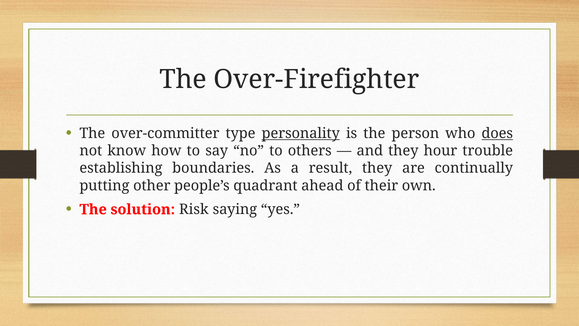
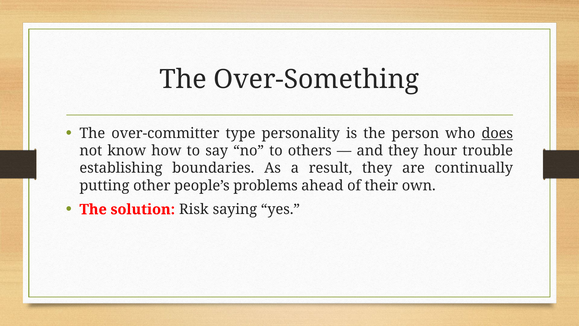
Over-Firefighter: Over-Firefighter -> Over-Something (316, 79)
personality underline: present -> none (301, 133)
quadrant: quadrant -> problems (266, 185)
